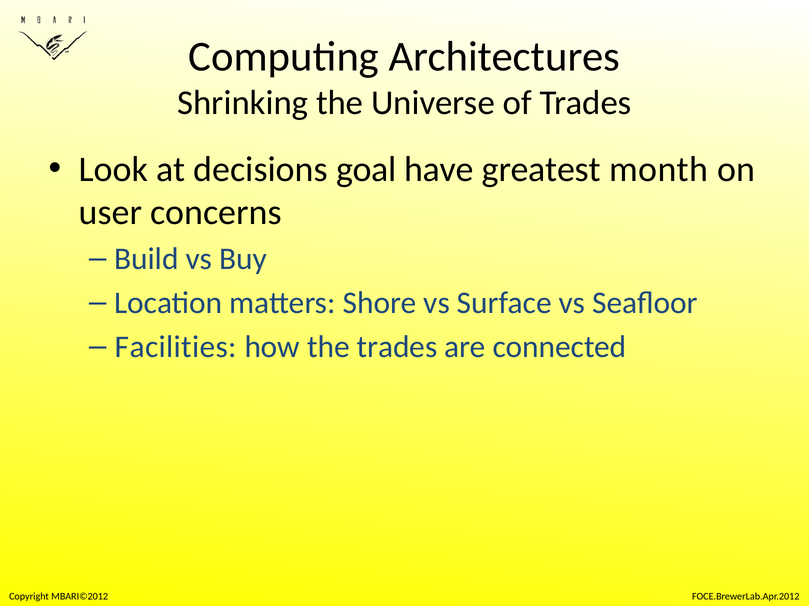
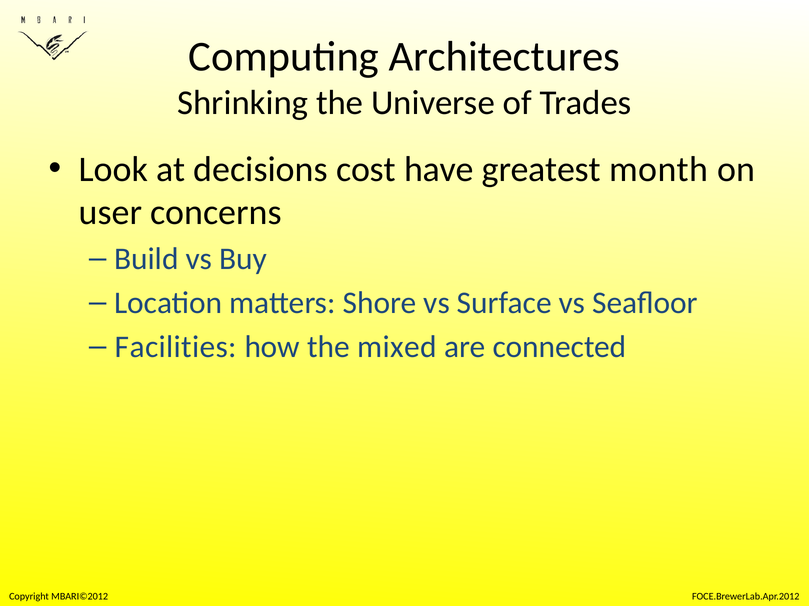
goal: goal -> cost (366, 170)
the trades: trades -> mixed (397, 347)
